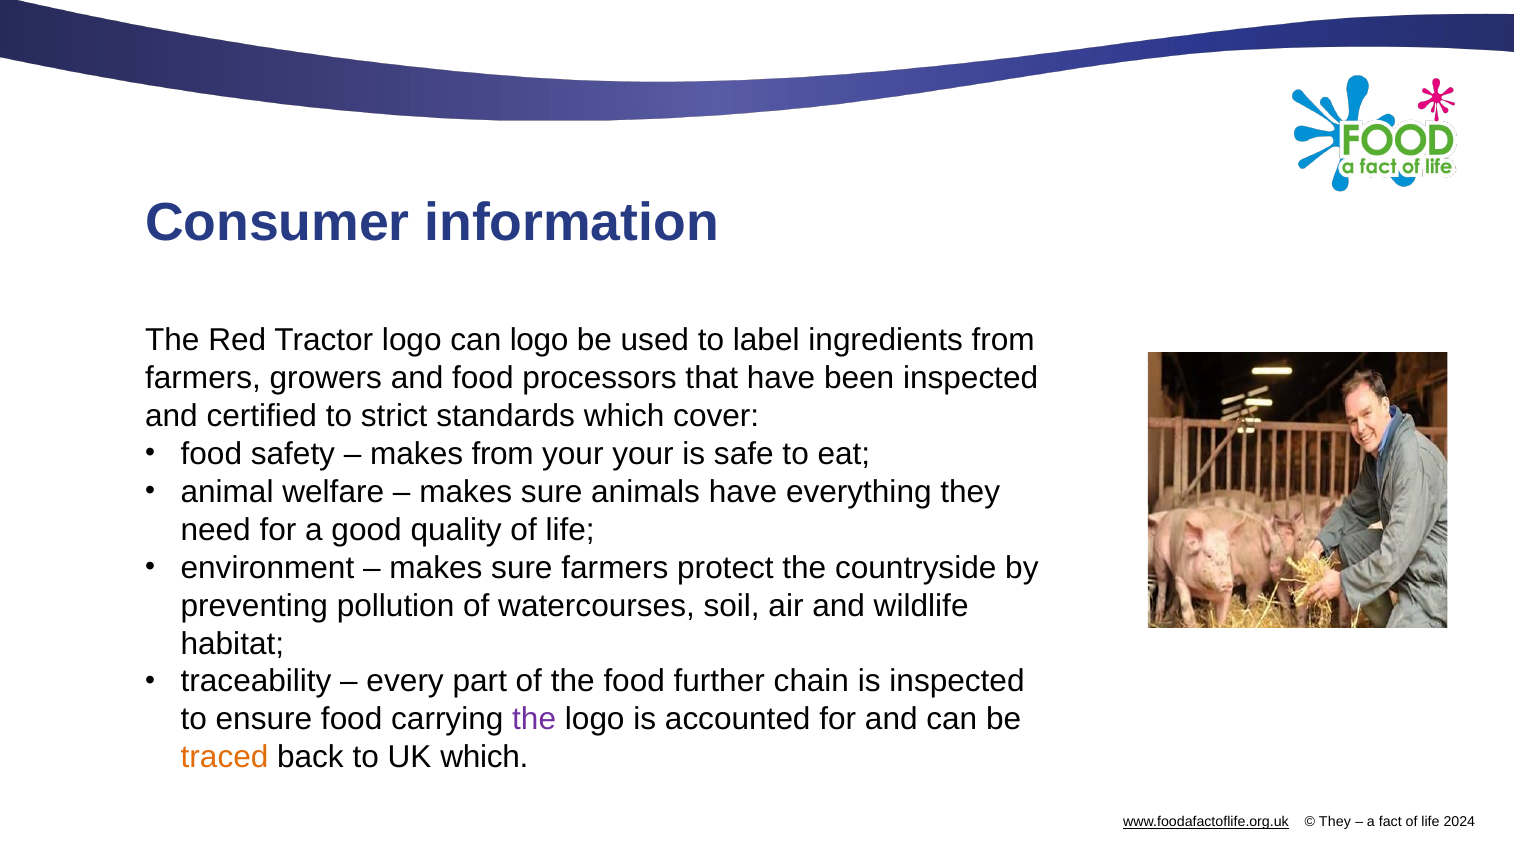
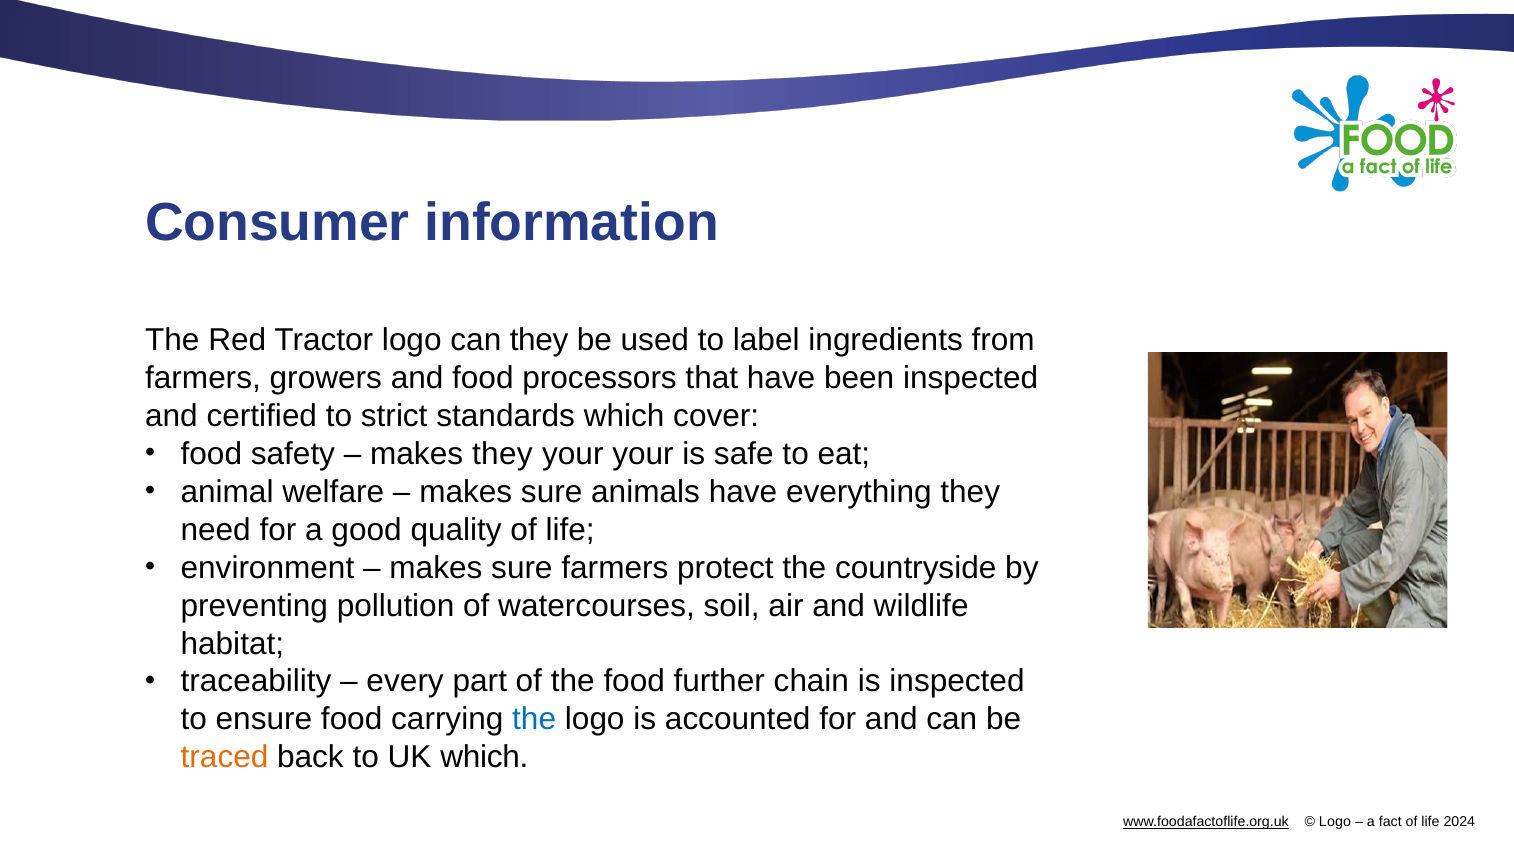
can logo: logo -> they (539, 340)
makes from: from -> they (502, 454)
the colour: purple -> blue (534, 719)
They: They -> Logo (1335, 822)
